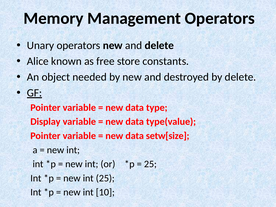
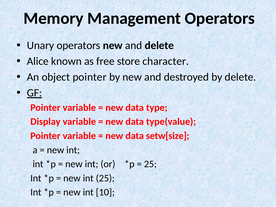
constants: constants -> character (166, 61)
object needed: needed -> pointer (90, 77)
